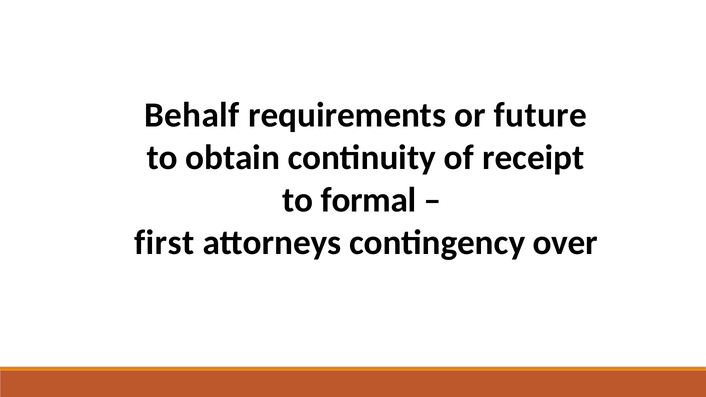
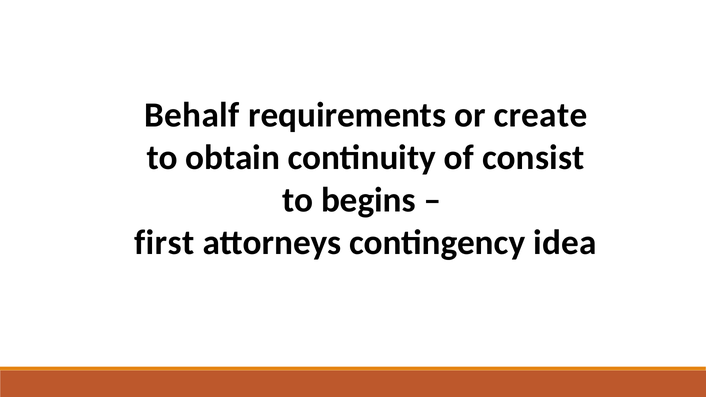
future: future -> create (540, 115)
receipt: receipt -> consist (533, 158)
formal: formal -> begins (368, 200)
over: over -> idea (565, 242)
